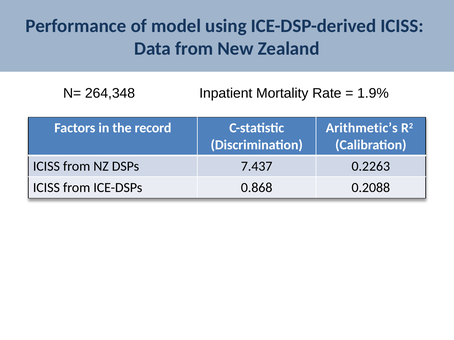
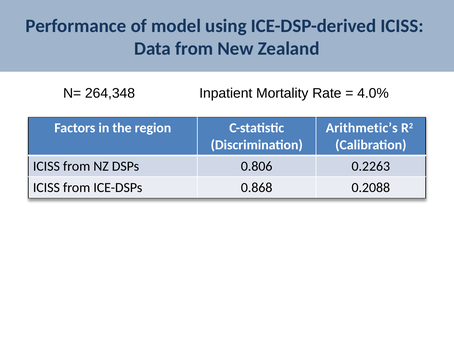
1.9%: 1.9% -> 4.0% (373, 93)
record: record -> region (153, 128)
7.437: 7.437 -> 0.806 (257, 166)
